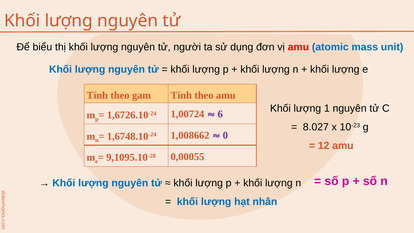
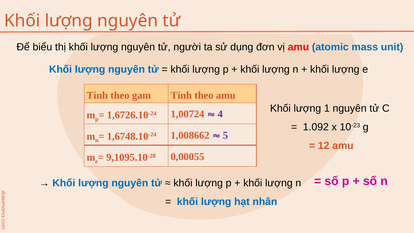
6: 6 -> 4 (220, 114)
8.027: 8.027 -> 1.092 (316, 127)
0: 0 -> 5 (225, 135)
